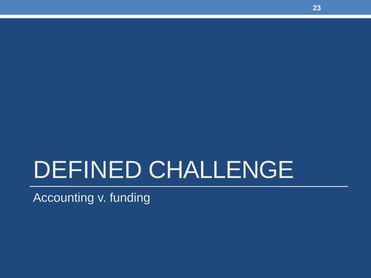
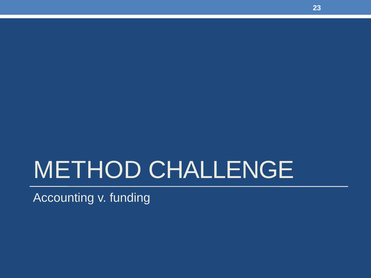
DEFINED: DEFINED -> METHOD (88, 170)
